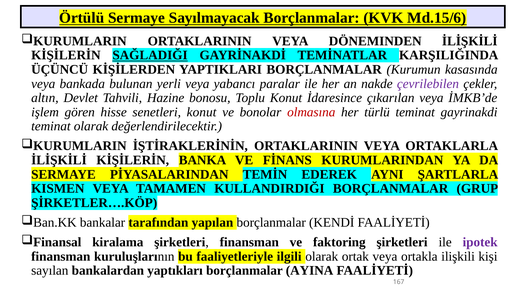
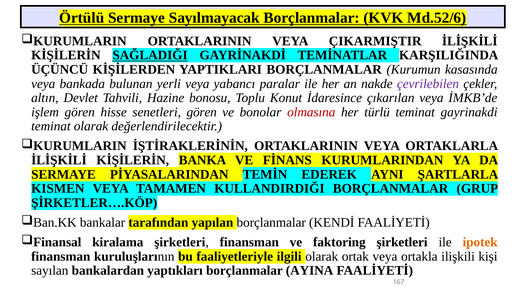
Md.15/6: Md.15/6 -> Md.52/6 (437, 18)
DÖNEMINDEN: DÖNEMINDEN -> ÇIKARMIŞTIR (375, 41)
senetleri konut: konut -> gören (202, 112)
ipotek colour: purple -> orange (480, 242)
